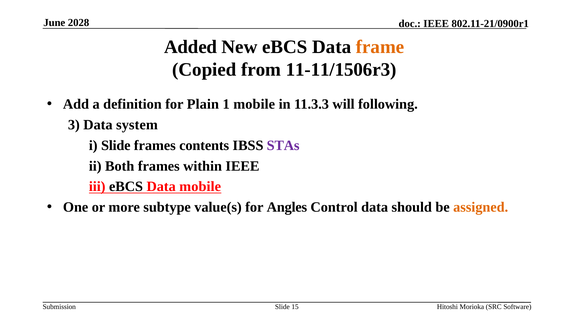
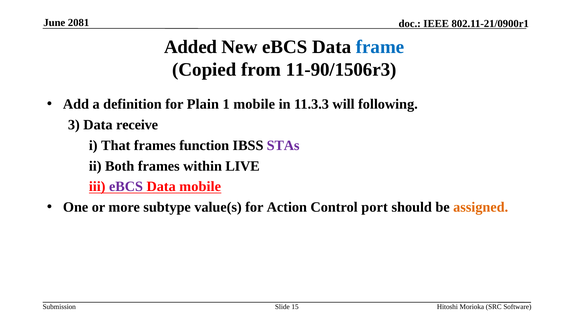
2028: 2028 -> 2081 (79, 23)
frame colour: orange -> blue (380, 47)
11-11/1506r3: 11-11/1506r3 -> 11-90/1506r3 (341, 70)
system: system -> receive (137, 125)
i Slide: Slide -> That (116, 145)
contents: contents -> function (204, 145)
within IEEE: IEEE -> LIVE (243, 166)
eBCS colour: black -> purple (126, 187)
Angles: Angles -> Action (287, 207)
Control data: data -> port (375, 207)
